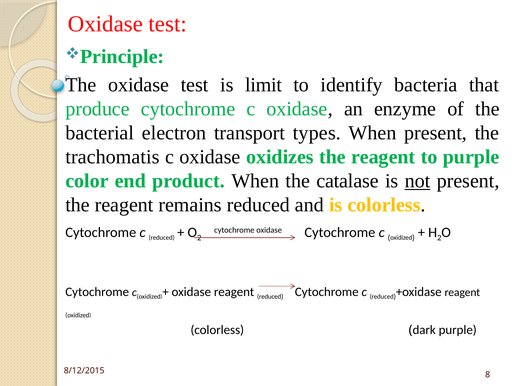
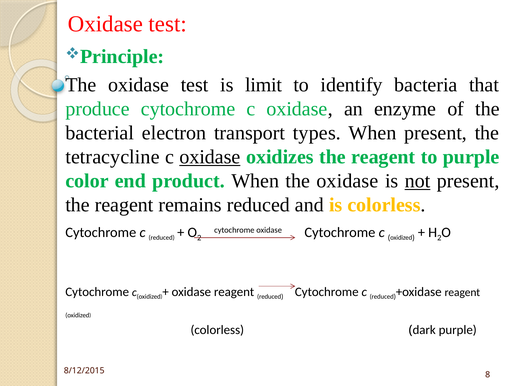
trachomatis: trachomatis -> tetracycline (112, 157)
oxidase underline: none -> present (210, 157)
When the catalase: catalase -> oxidase (347, 181)
